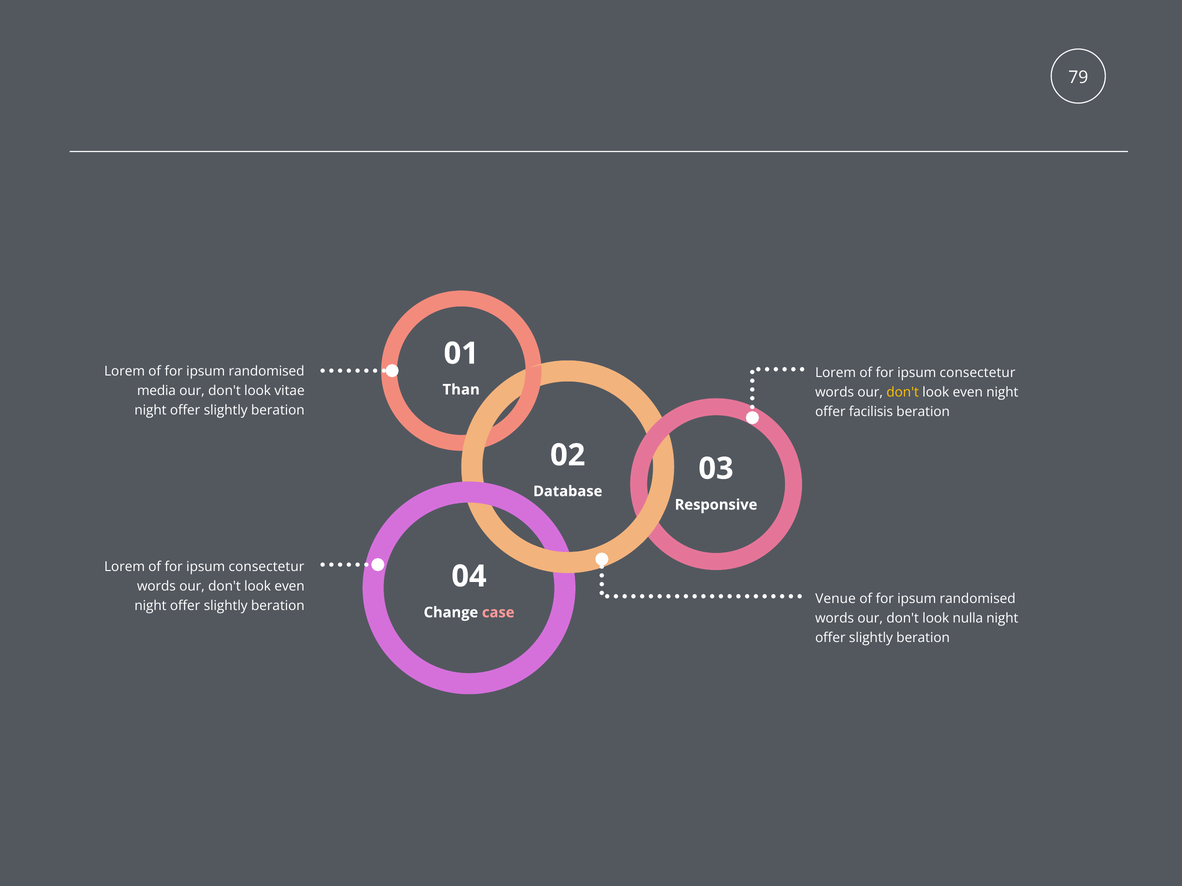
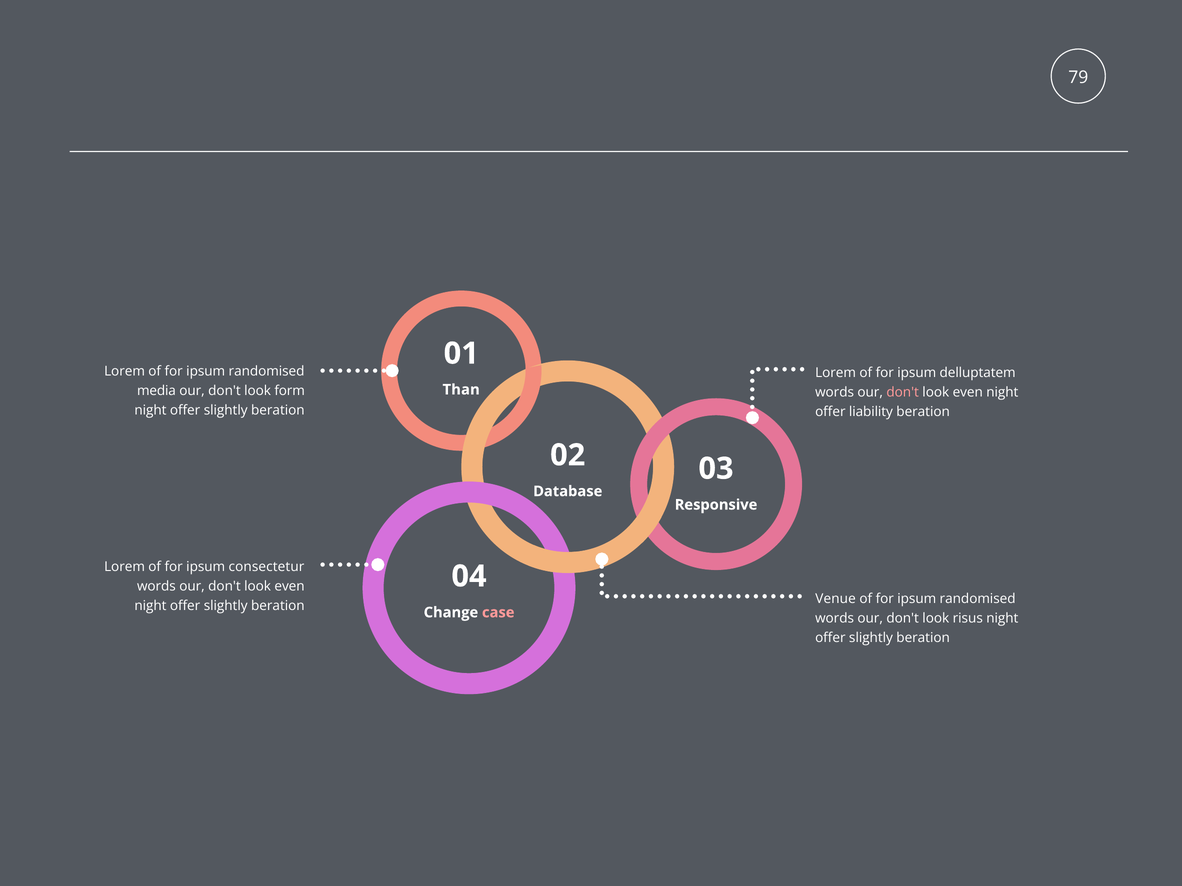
consectetur: consectetur -> delluptatem (978, 373)
vitae: vitae -> form (290, 391)
don't colour: yellow -> pink (903, 392)
facilisis: facilisis -> liability (871, 412)
nulla: nulla -> risus (968, 619)
